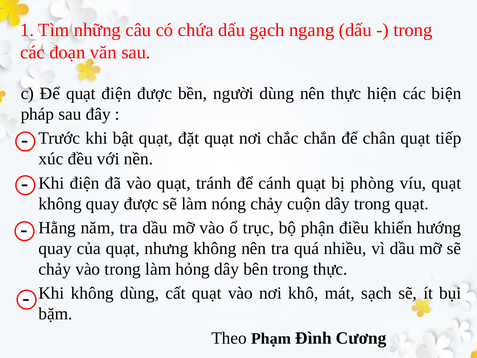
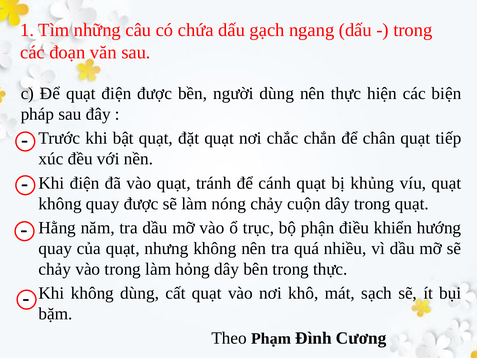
phòng: phòng -> khủng (372, 183)
